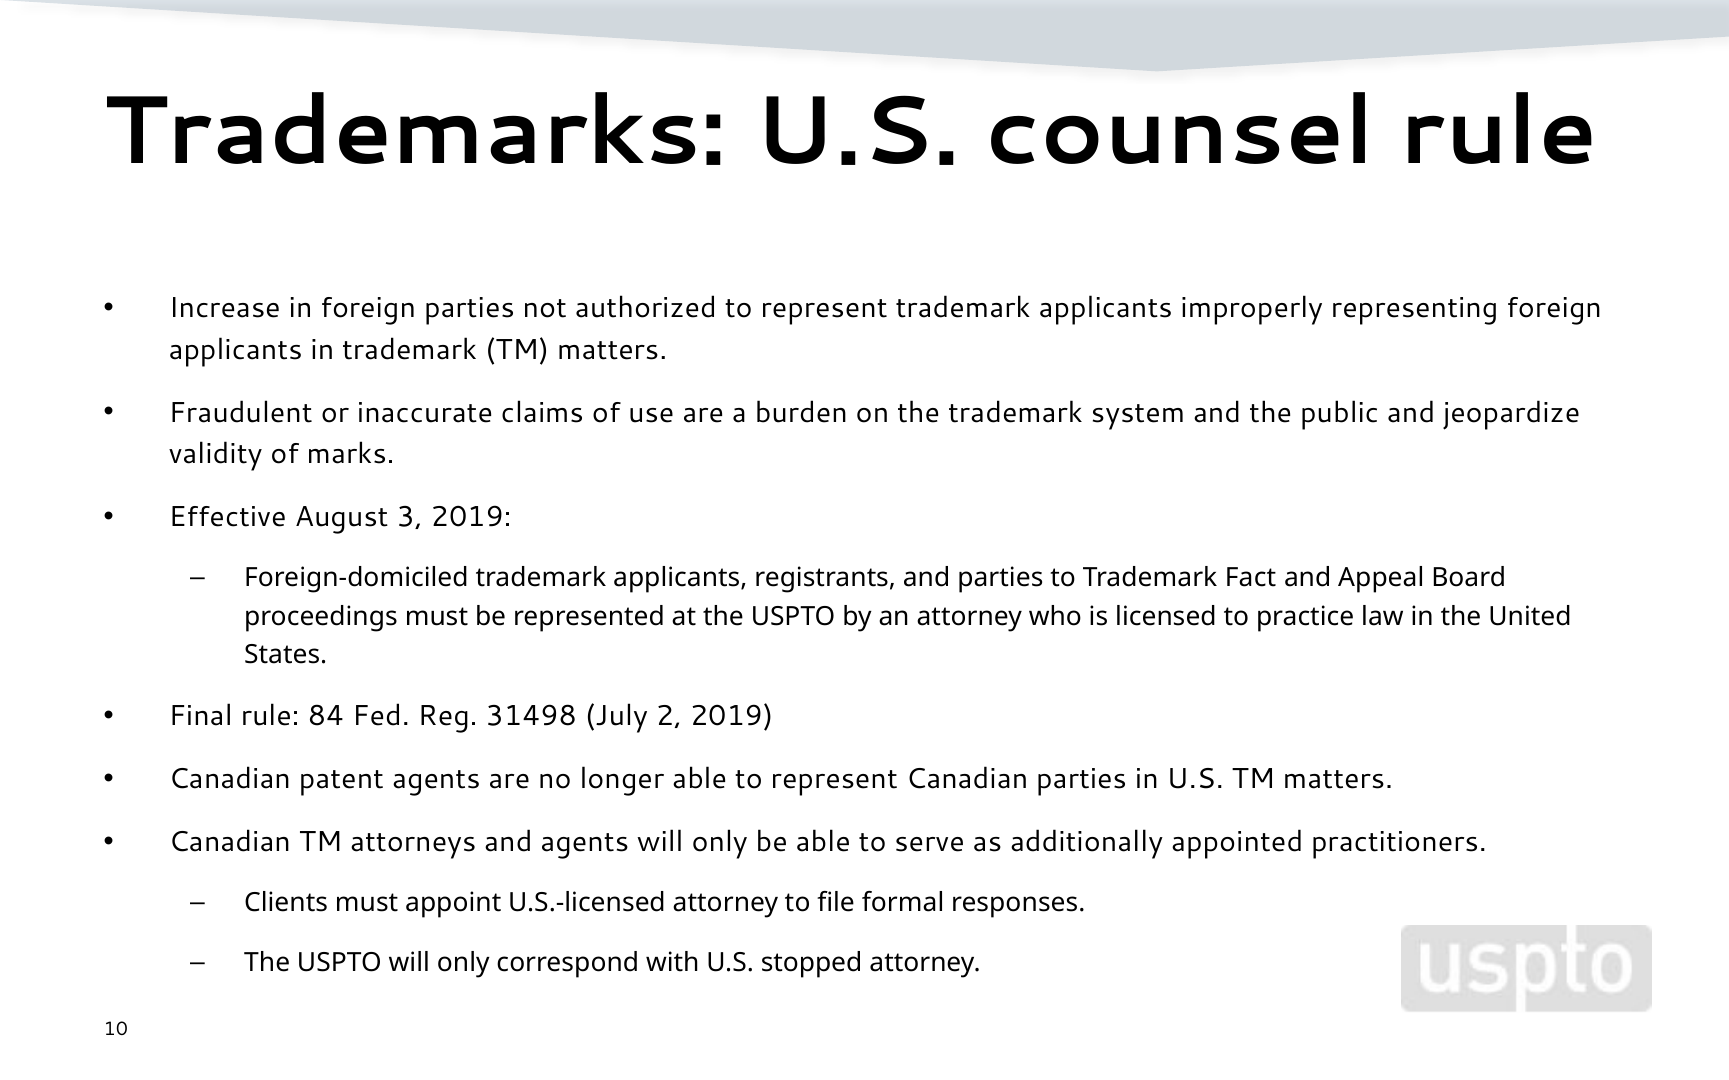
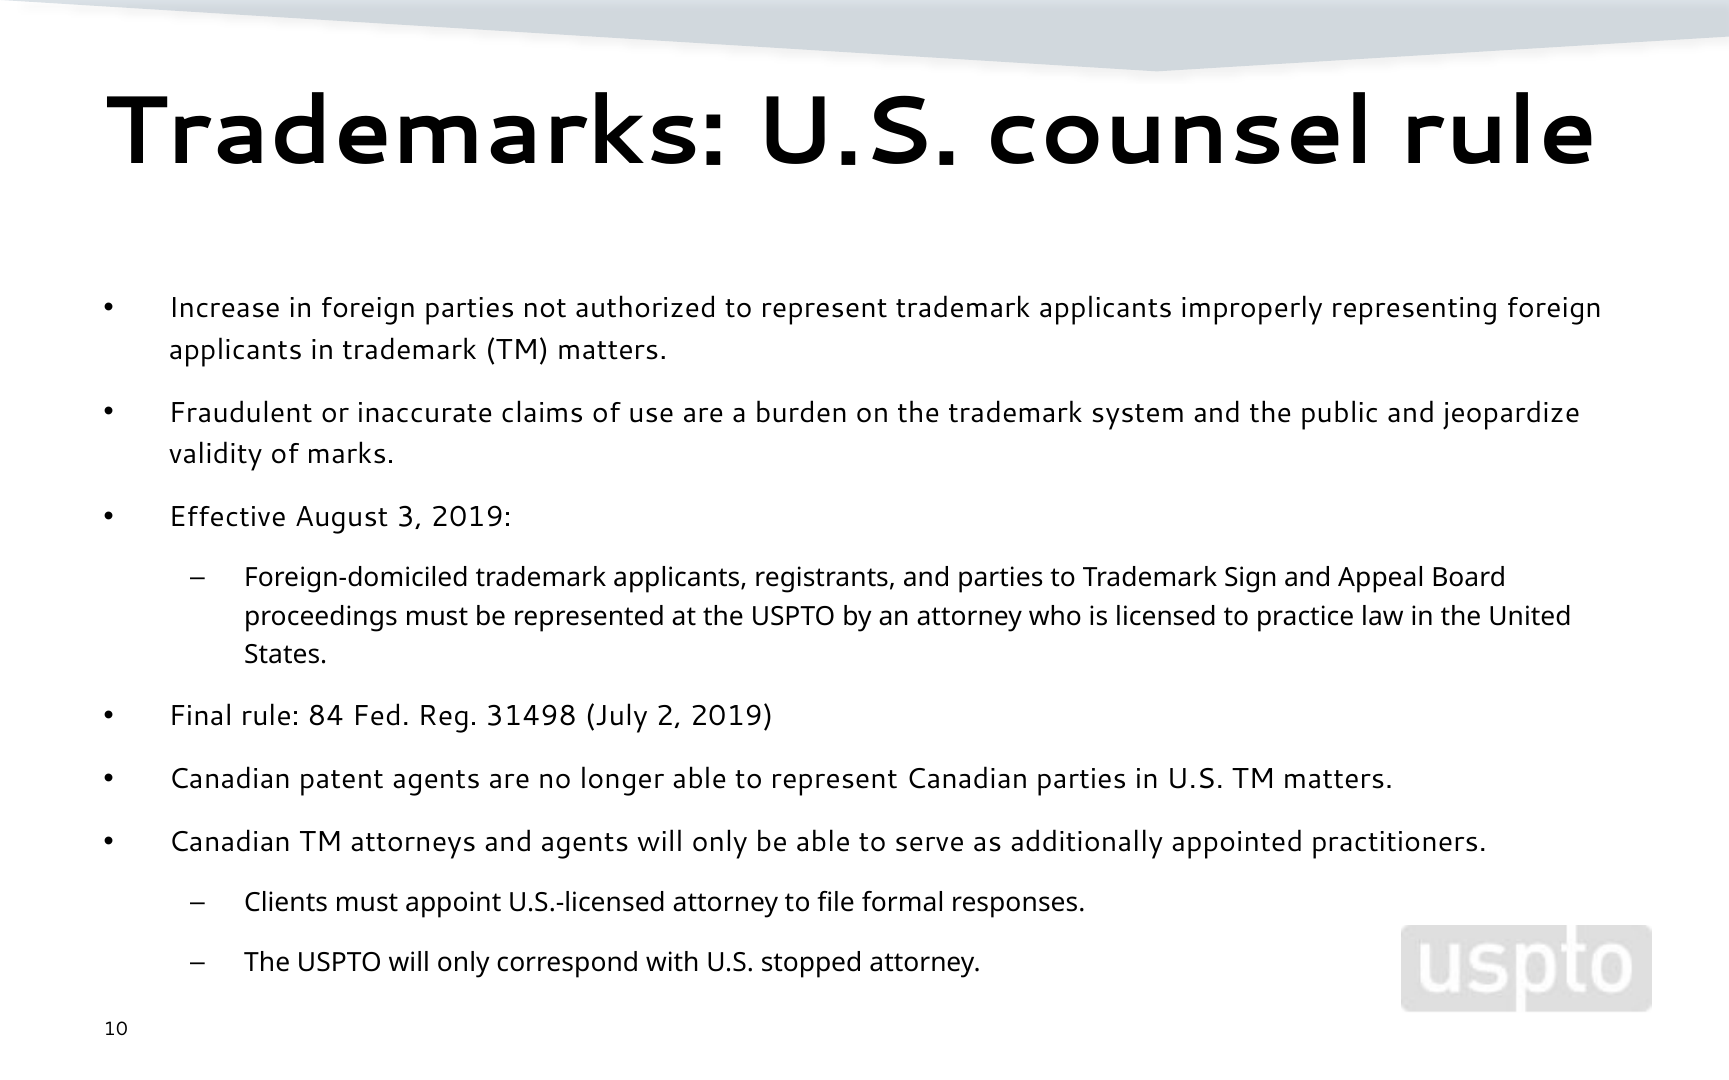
Fact: Fact -> Sign (1251, 579)
